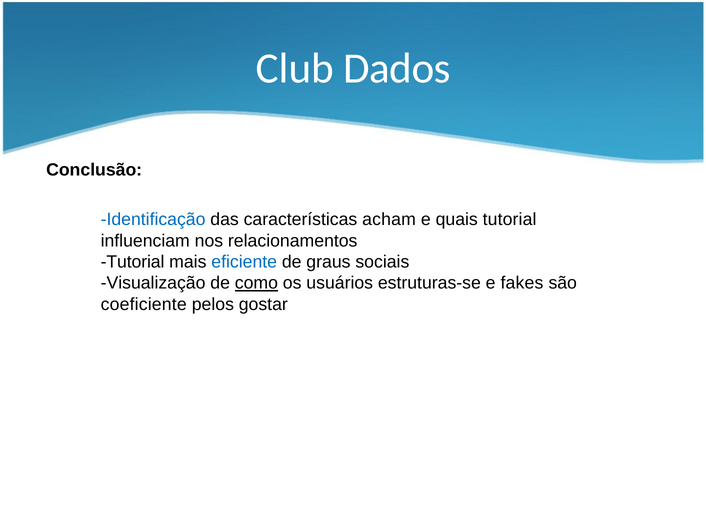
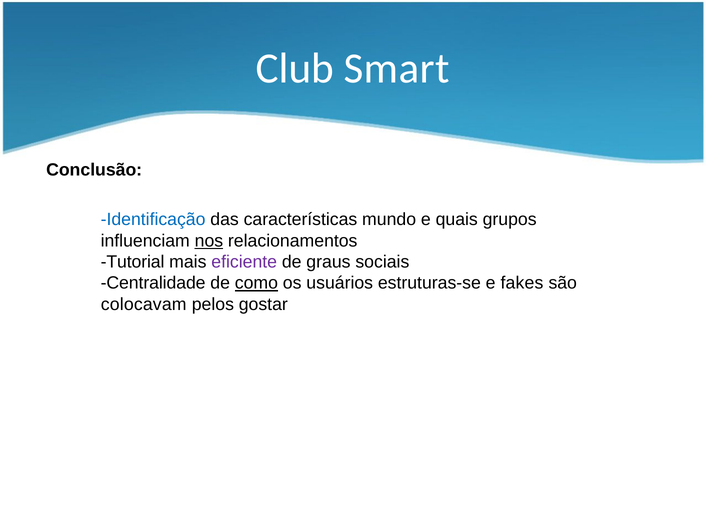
Dados: Dados -> Smart (397, 68)
acham: acham -> mundo (389, 219)
quais tutorial: tutorial -> grupos (510, 219)
nos underline: none -> present (209, 241)
eficiente colour: blue -> purple (244, 262)
Visualização: Visualização -> Centralidade (153, 283)
coeficiente: coeficiente -> colocavam (144, 304)
